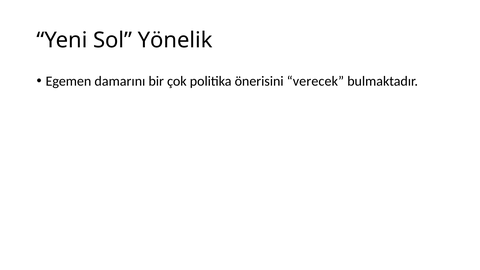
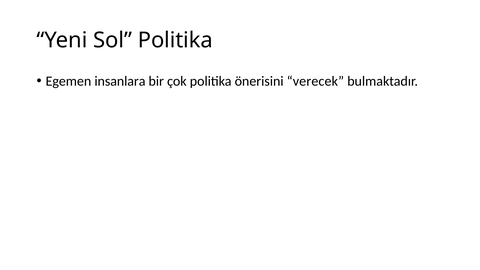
Sol Yönelik: Yönelik -> Politika (175, 40)
damarını: damarını -> insanlara (120, 81)
